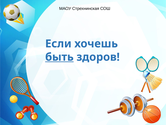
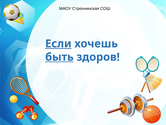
Если underline: none -> present (58, 44)
